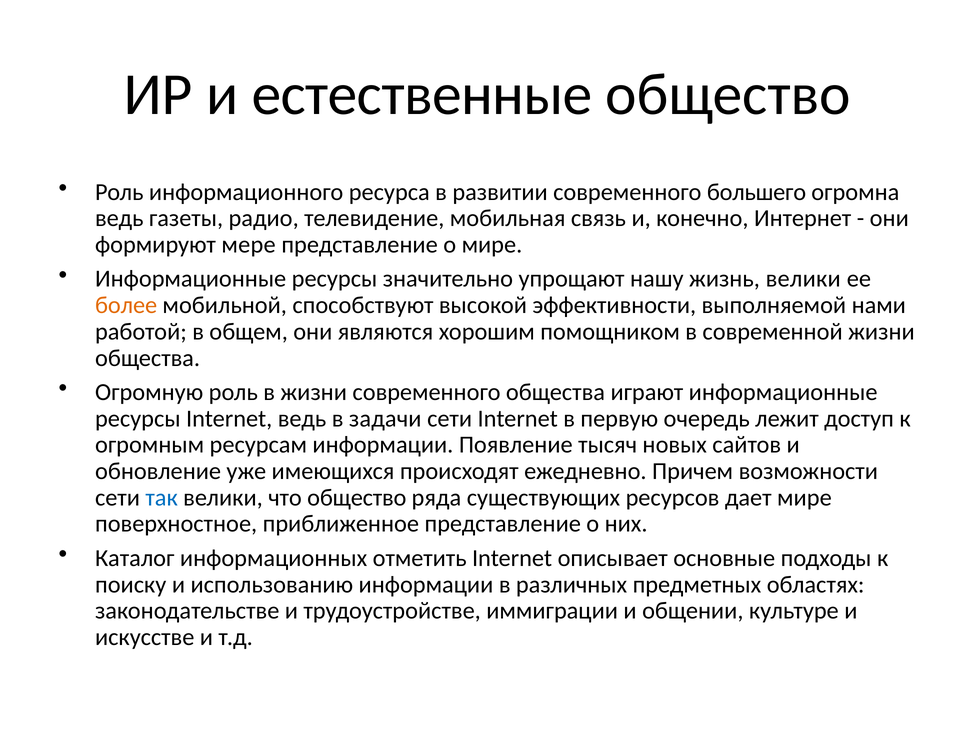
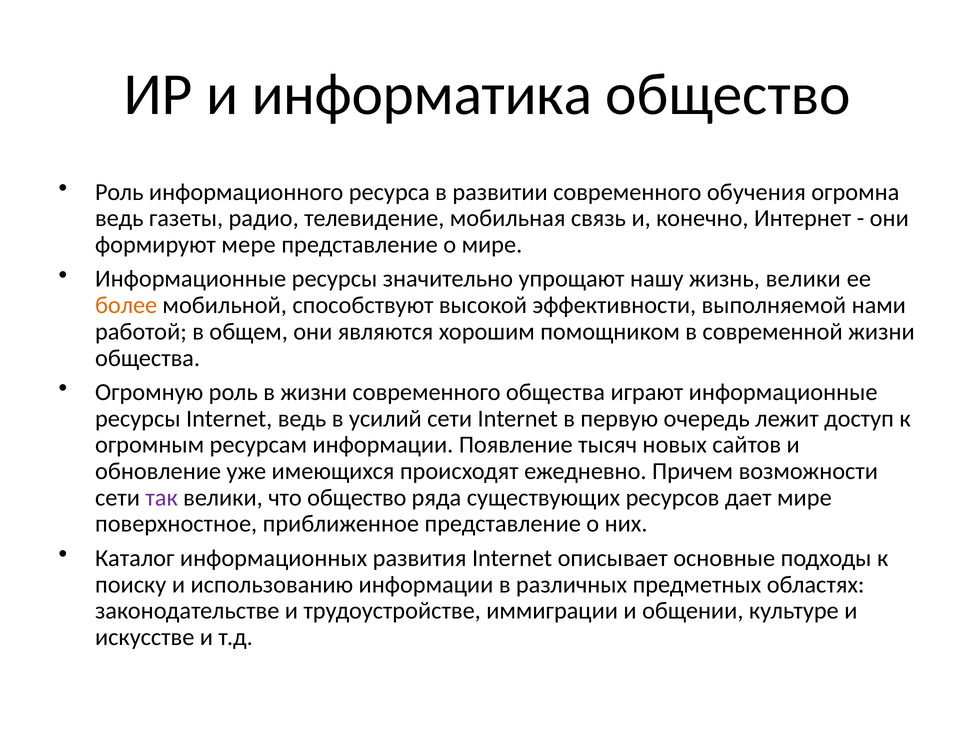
естественные: естественные -> информатика (422, 94)
большего: большего -> обучения (756, 192)
задачи: задачи -> усилий (385, 418)
так colour: blue -> purple (162, 497)
отметить: отметить -> развития (420, 558)
